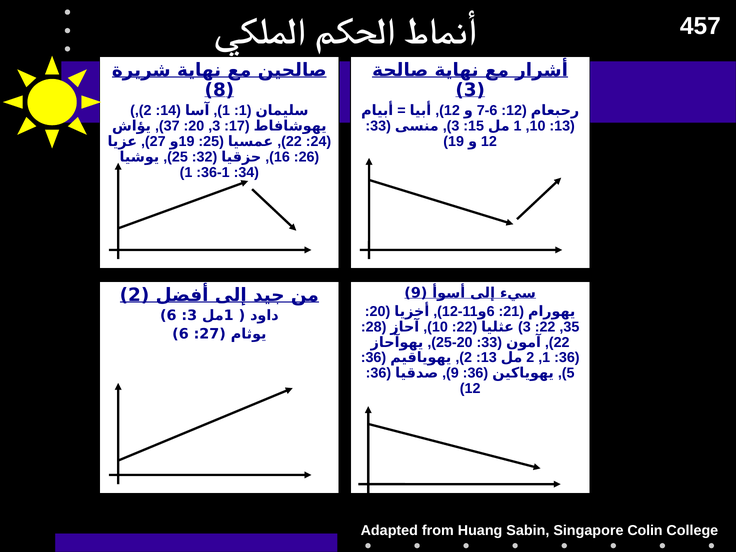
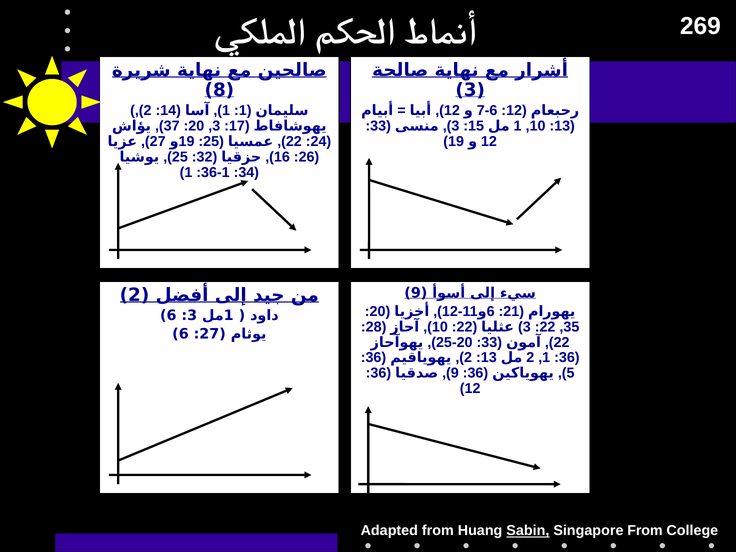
457: 457 -> 269 (700, 26)
Sabin underline: none -> present (528, 531)
Singapore Colin: Colin -> From (645, 531)
